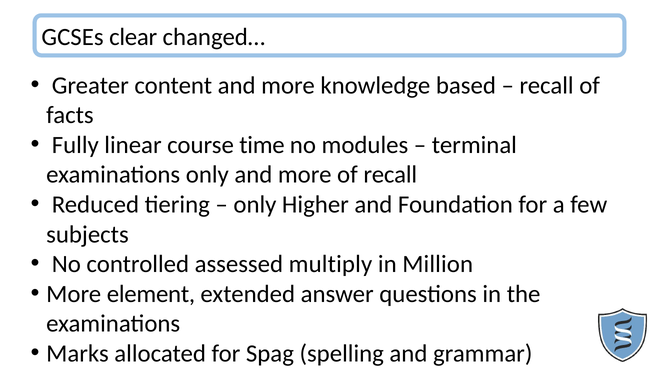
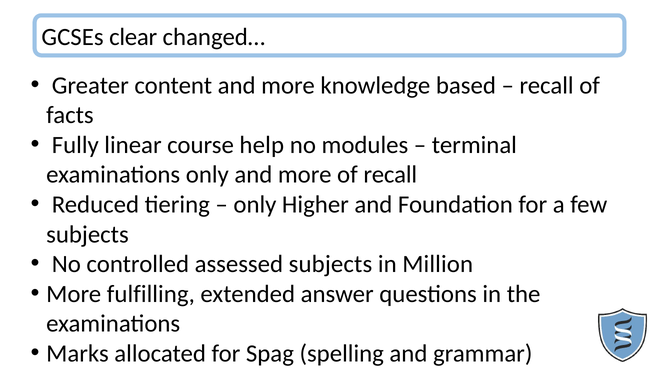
time: time -> help (262, 145)
assessed multiply: multiply -> subjects (330, 264)
element: element -> fulfilling (151, 294)
